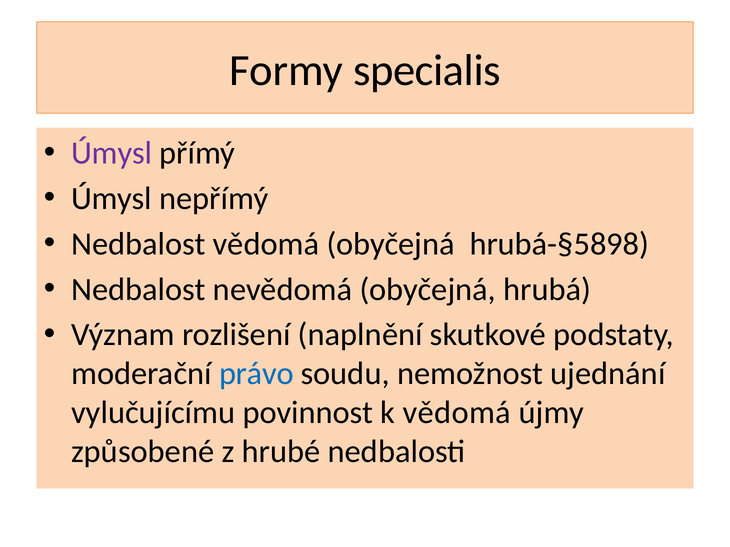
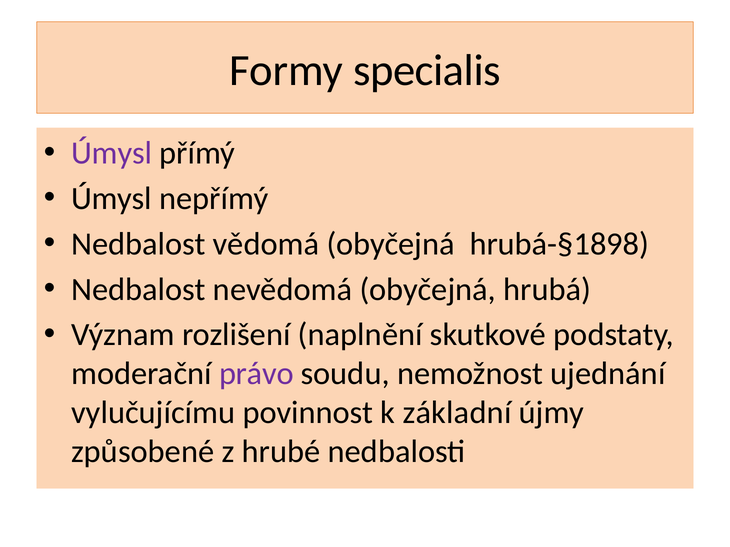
hrubá-§5898: hrubá-§5898 -> hrubá-§1898 (559, 244)
právo colour: blue -> purple (256, 374)
k vědomá: vědomá -> základní (457, 413)
